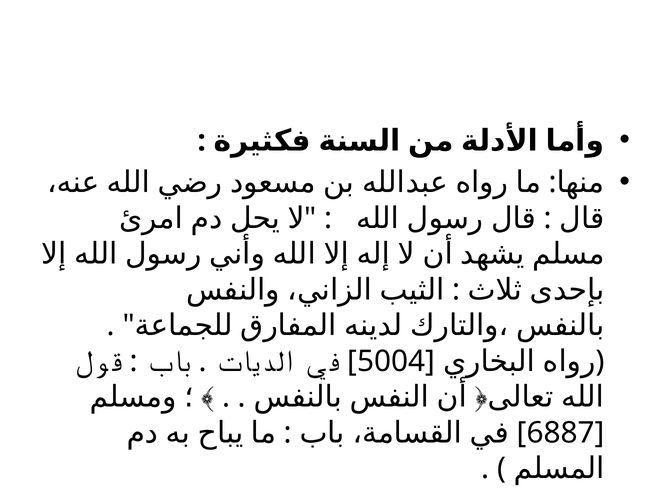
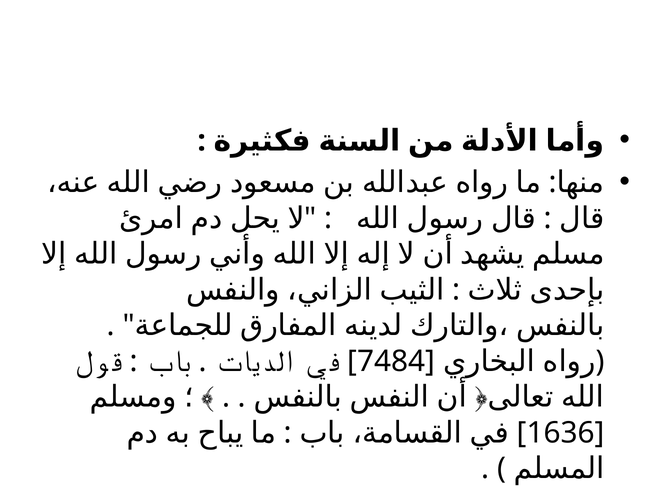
5004: 5004 -> 7484 (391, 361)
6887: 6887 -> 1636 (561, 432)
